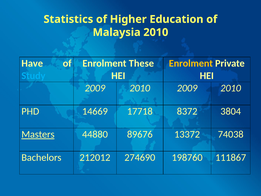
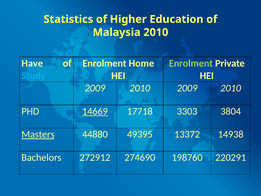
These: These -> Home (141, 63)
Enrolment colour: yellow -> light green (191, 63)
14669 underline: none -> present (95, 111)
8372: 8372 -> 3303 (187, 111)
89676: 89676 -> 49395 (140, 134)
74038: 74038 -> 14938 (231, 134)
212012: 212012 -> 272912 (95, 157)
111867: 111867 -> 220291 (231, 157)
